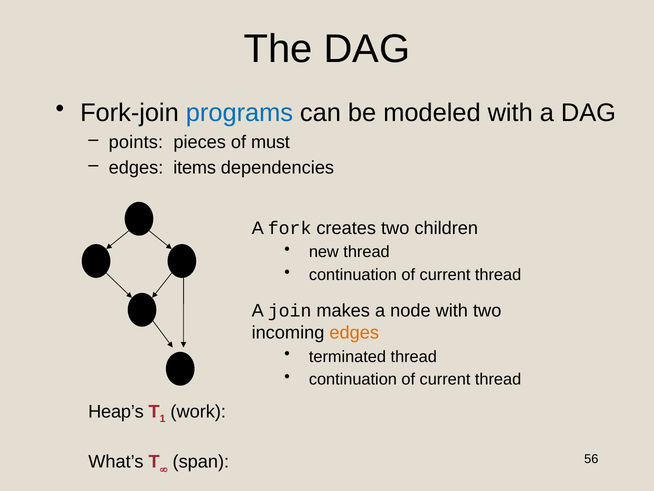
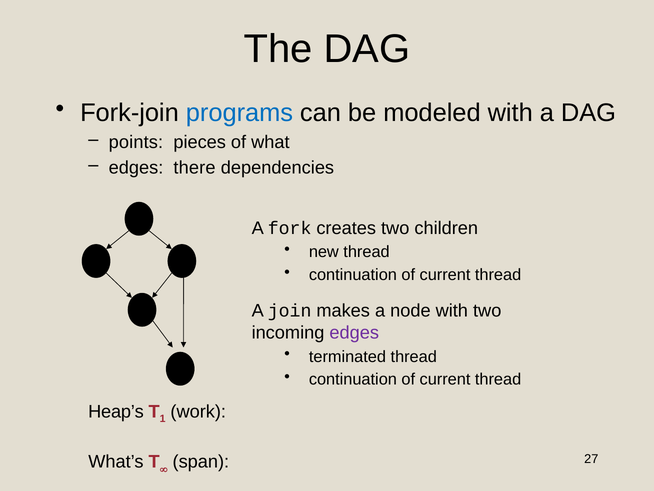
must: must -> what (270, 142)
items: items -> there (195, 168)
edges colour: orange -> purple (354, 332)
56: 56 -> 27 (591, 459)
